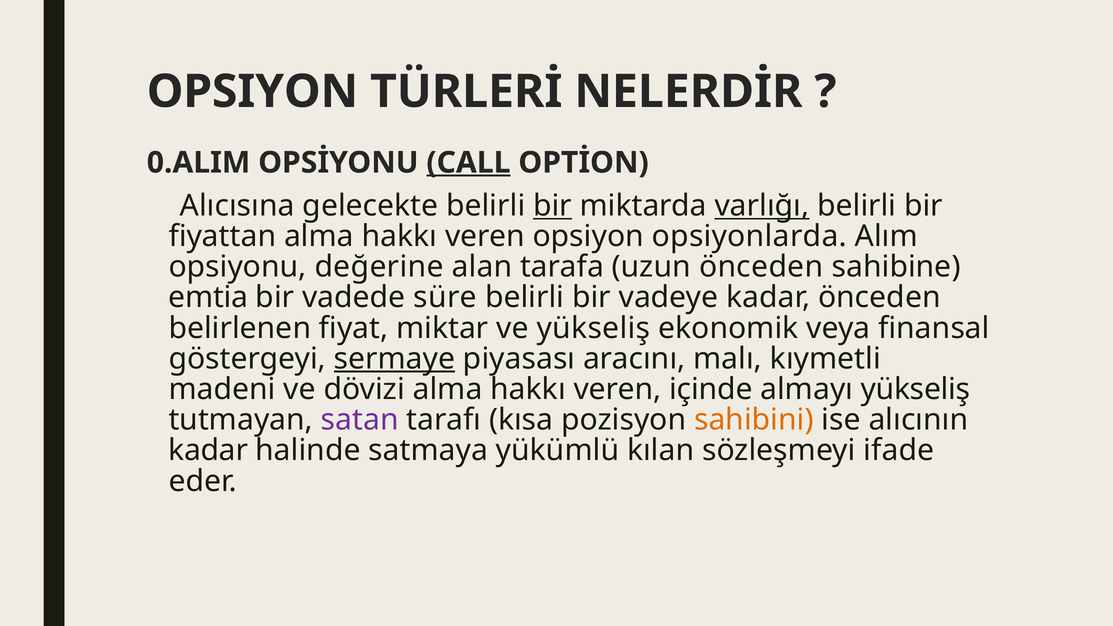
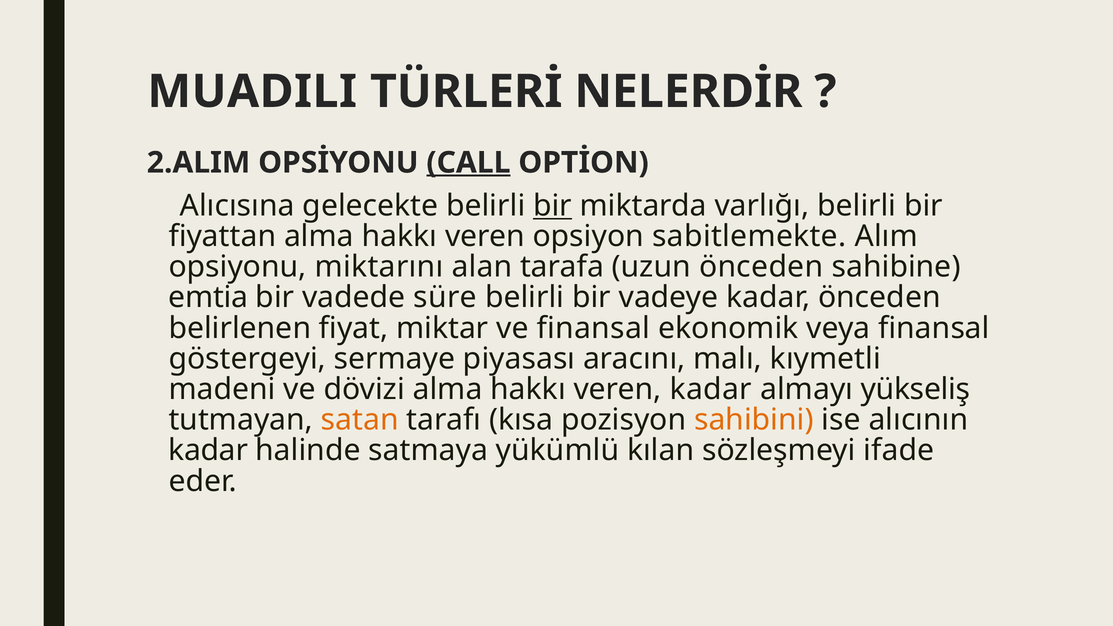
OPSIYON: OPSIYON -> MUADILI (252, 92)
0.ALIM: 0.ALIM -> 2.ALIM (199, 163)
varlığı underline: present -> none (762, 206)
opsiyonlarda: opsiyonlarda -> sabitlemekte (749, 236)
değerine: değerine -> miktarını (379, 267)
ve yükseliş: yükseliş -> finansal (593, 328)
sermaye underline: present -> none (394, 359)
veren içinde: içinde -> kadar (711, 389)
satan colour: purple -> orange (360, 420)
